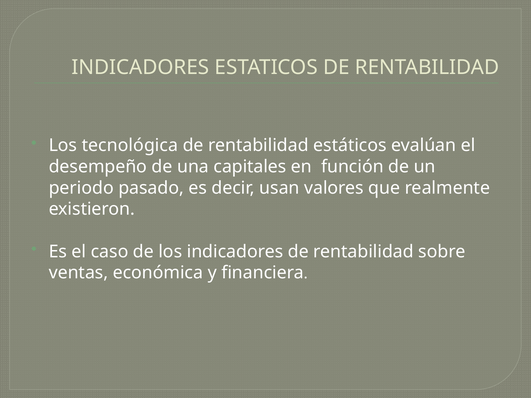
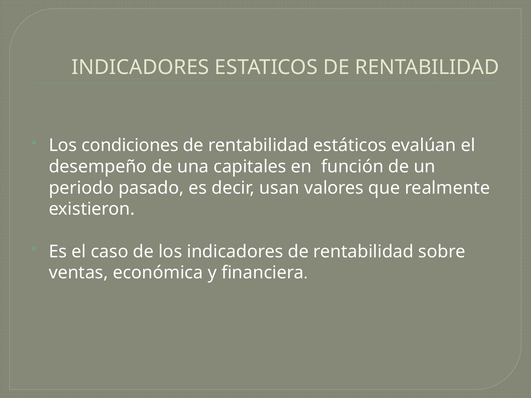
tecnológica: tecnológica -> condiciones (130, 145)
